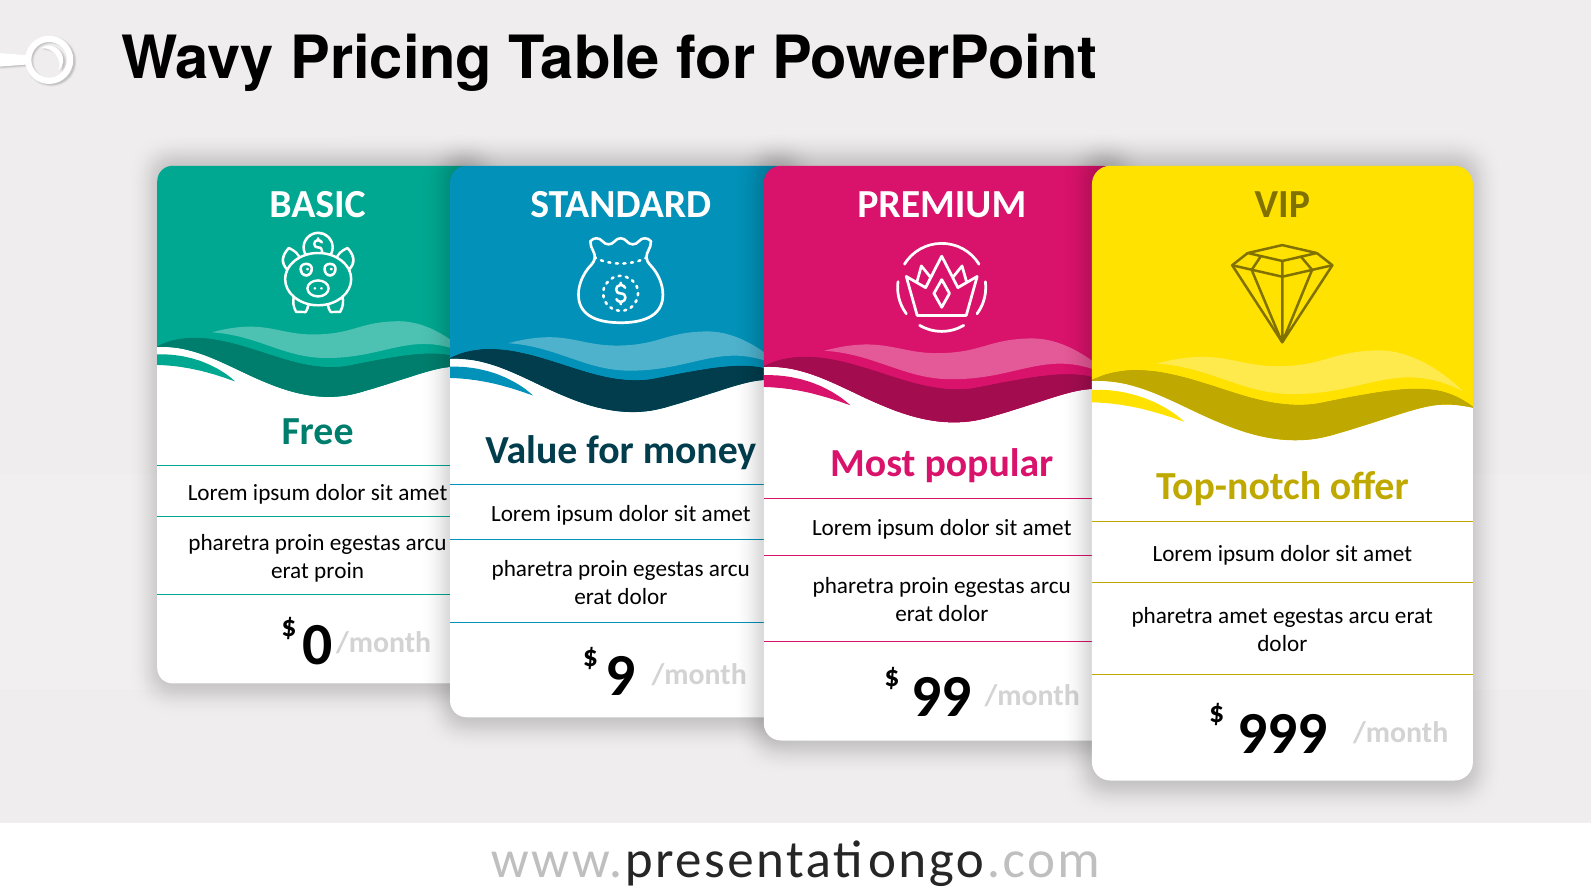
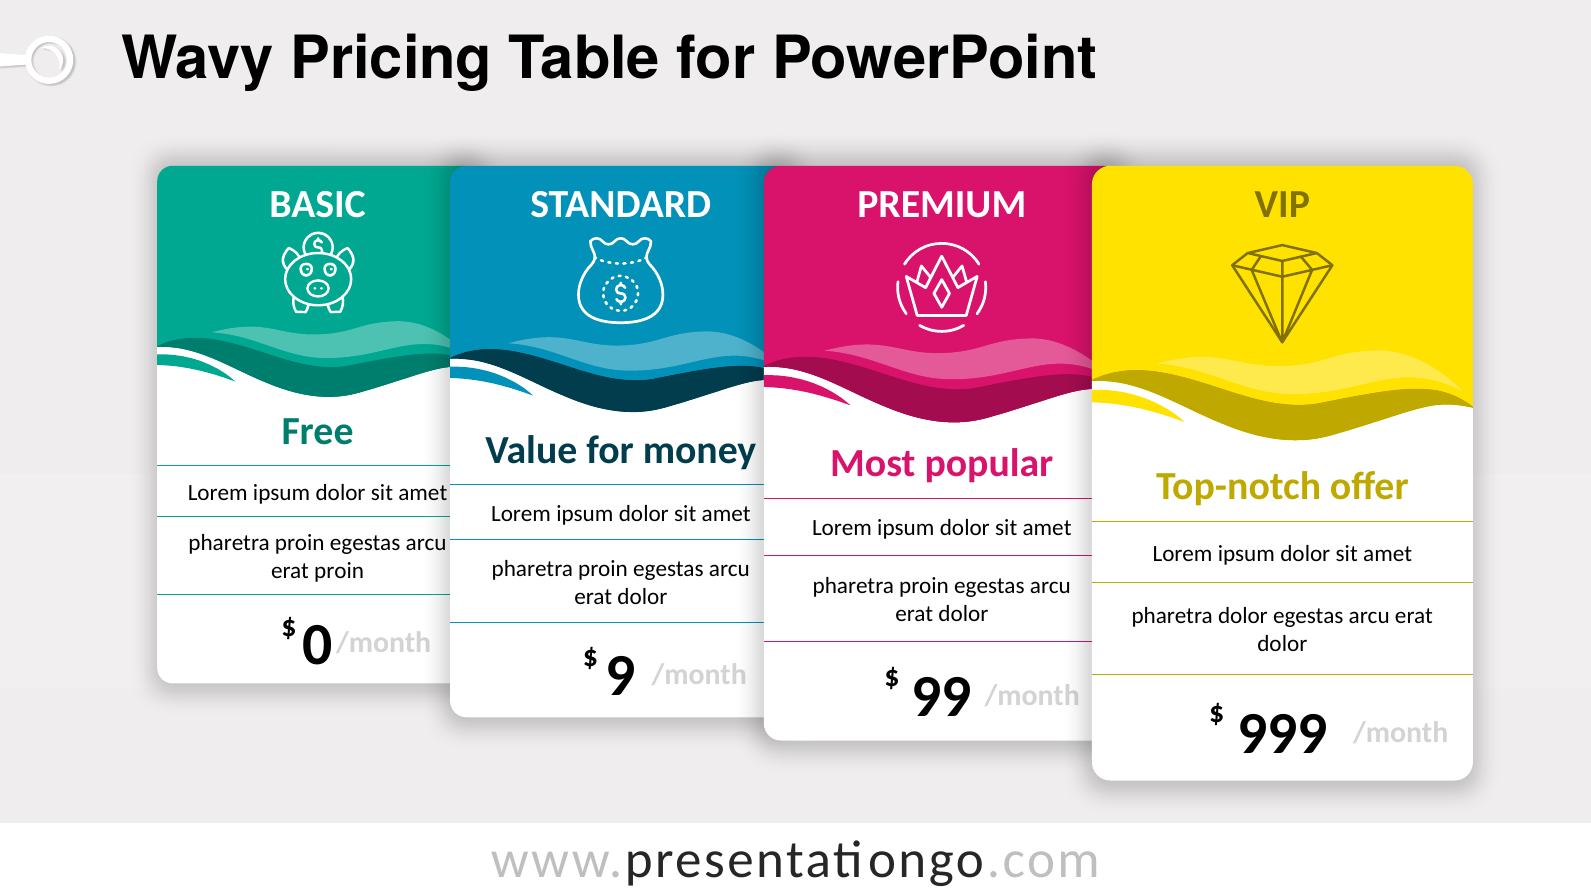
pharetra amet: amet -> dolor (1243, 616)
